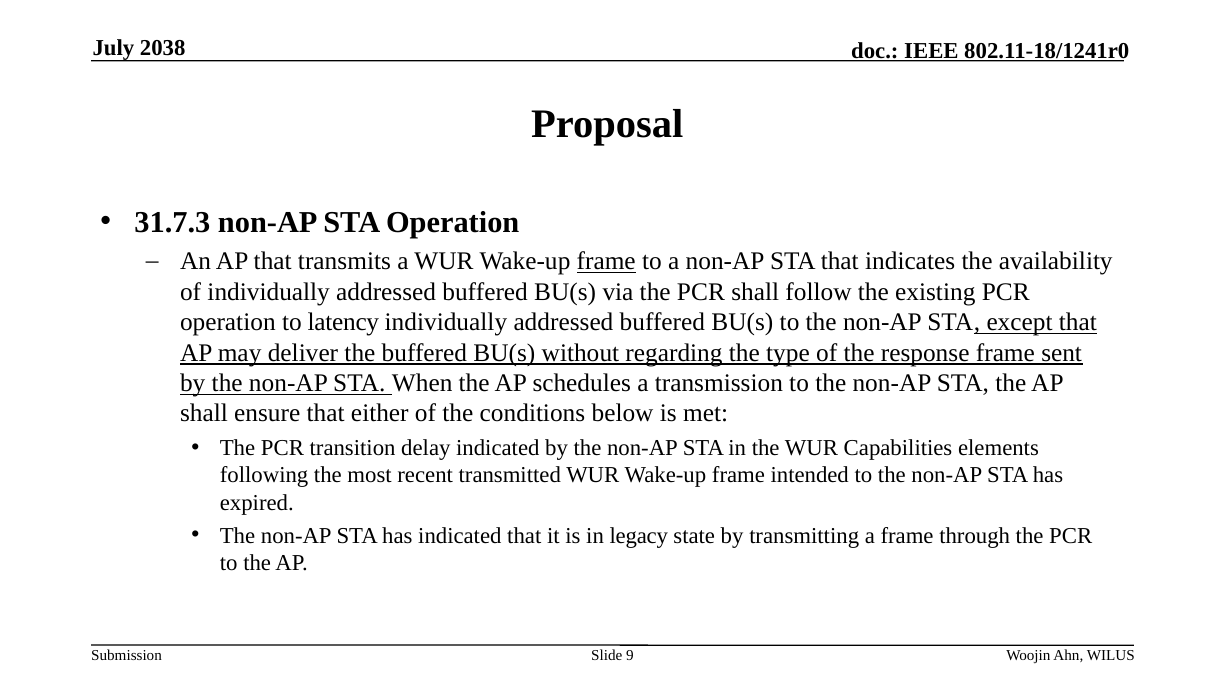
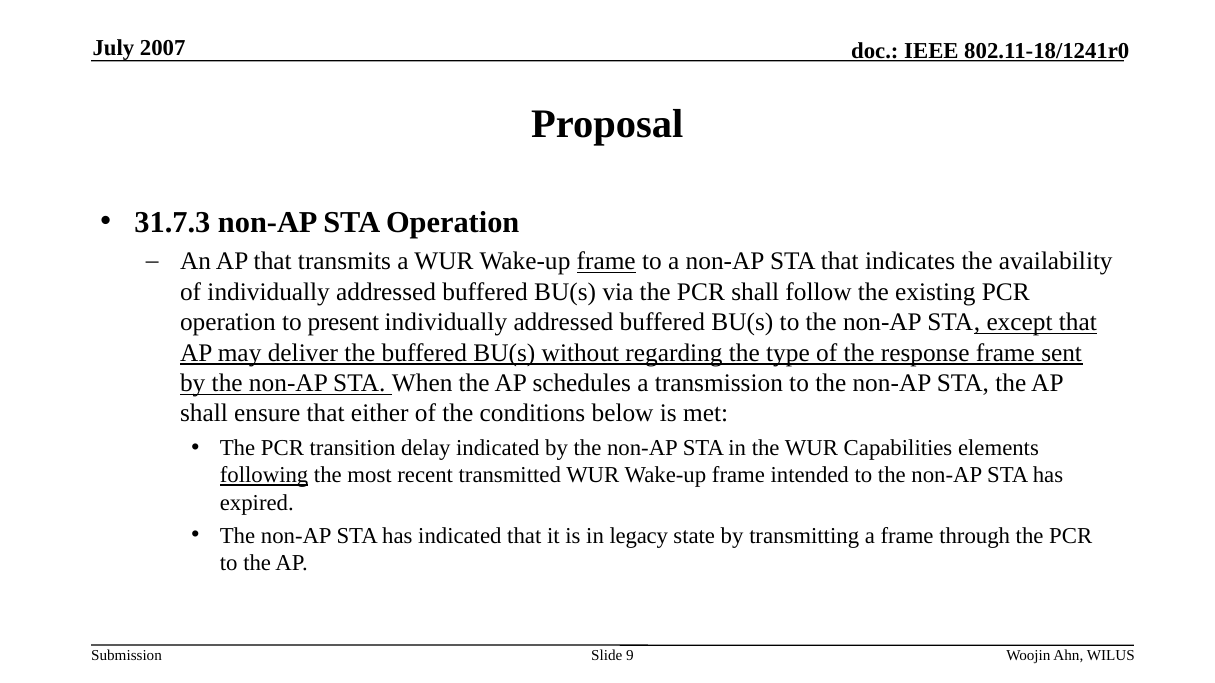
2038: 2038 -> 2007 (163, 48)
latency: latency -> present (343, 323)
following underline: none -> present (264, 476)
